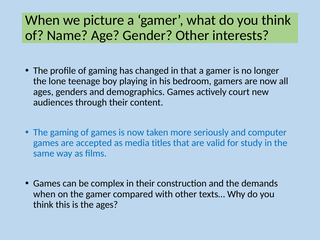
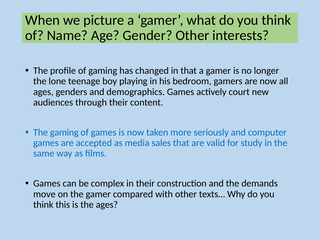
titles: titles -> sales (161, 143)
when: when -> move (44, 194)
